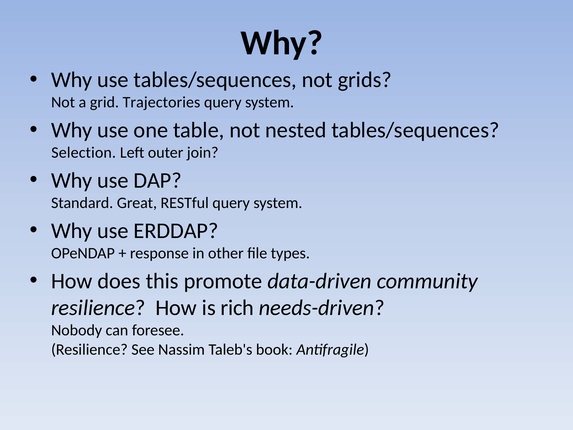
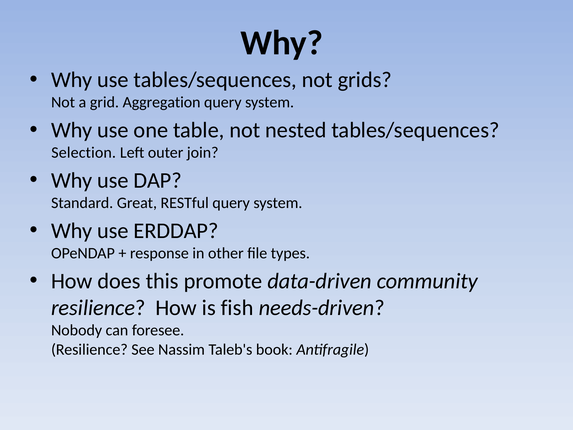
Trajectories: Trajectories -> Aggregation (162, 102)
rich: rich -> fish (237, 308)
